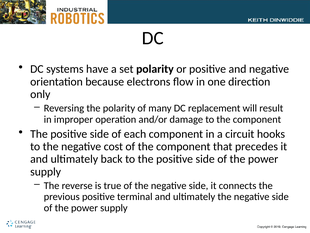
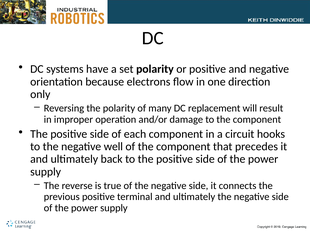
cost: cost -> well (113, 146)
